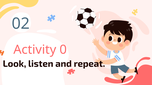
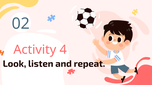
0: 0 -> 4 (63, 50)
